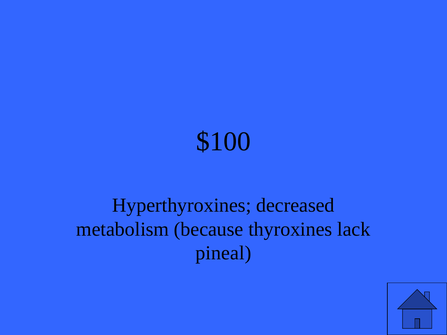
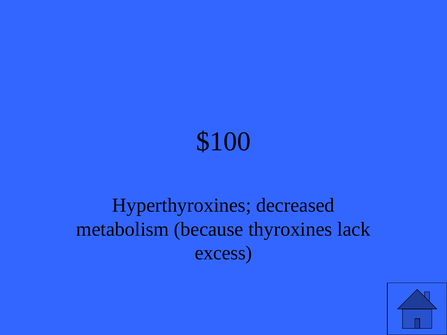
pineal: pineal -> excess (224, 253)
